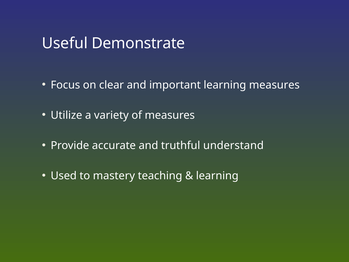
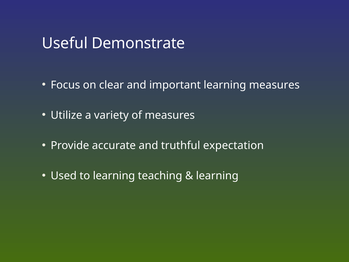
understand: understand -> expectation (233, 145)
to mastery: mastery -> learning (114, 176)
